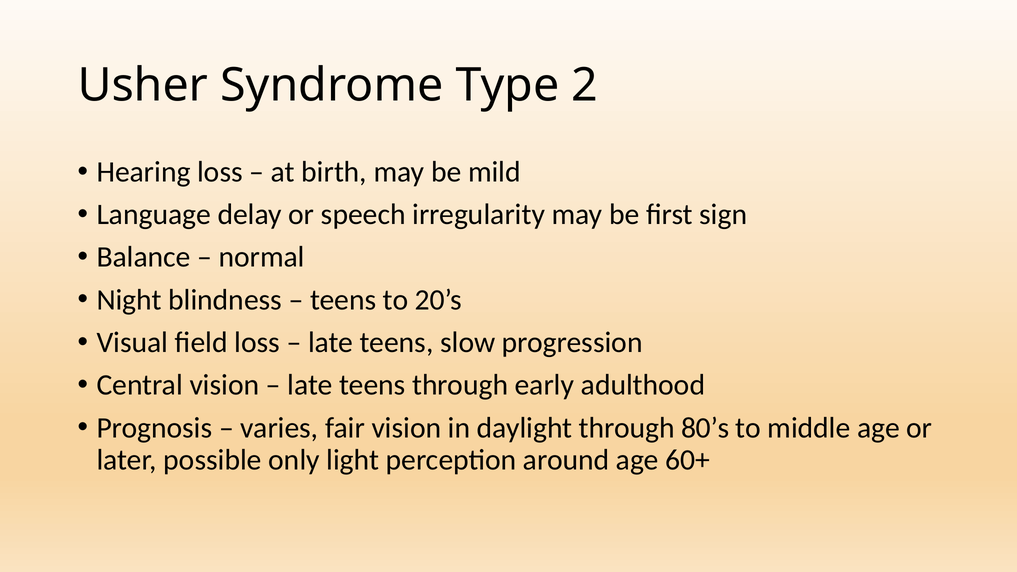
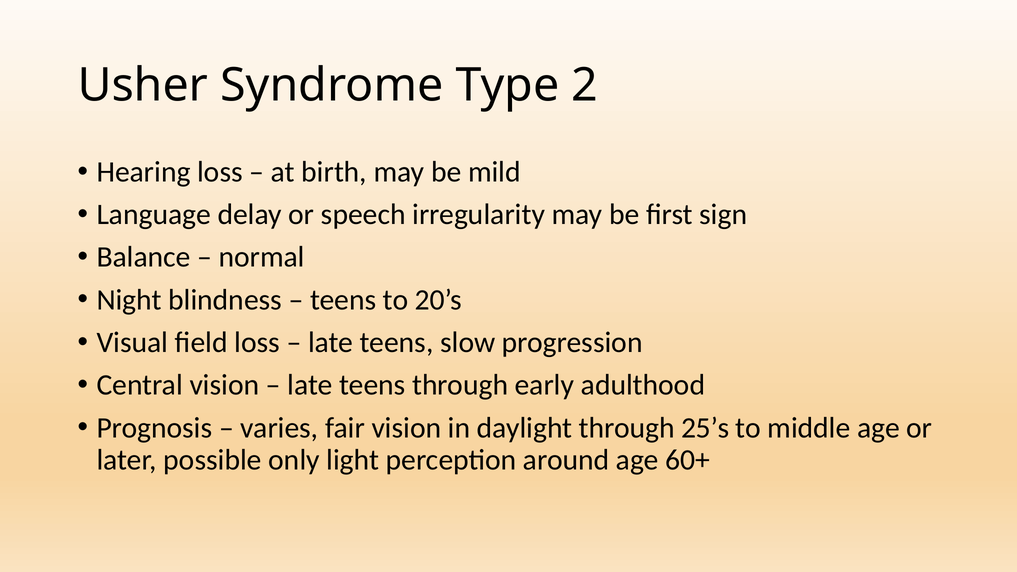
80’s: 80’s -> 25’s (705, 428)
